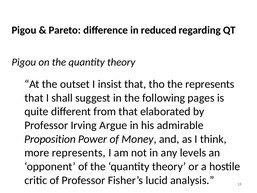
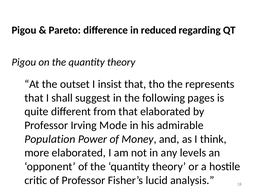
Argue: Argue -> Mode (113, 125)
Proposition: Proposition -> Population (50, 139)
more represents: represents -> elaborated (79, 153)
